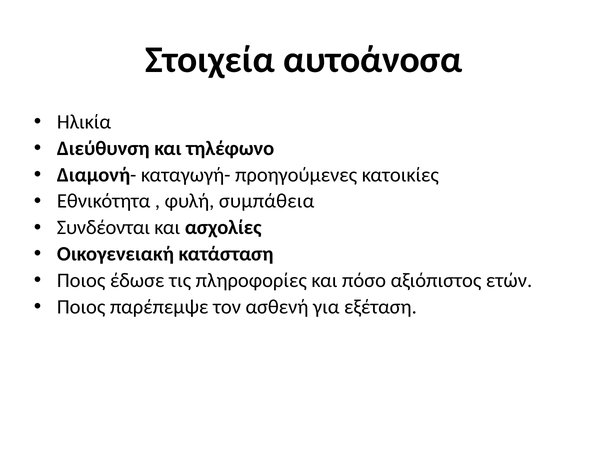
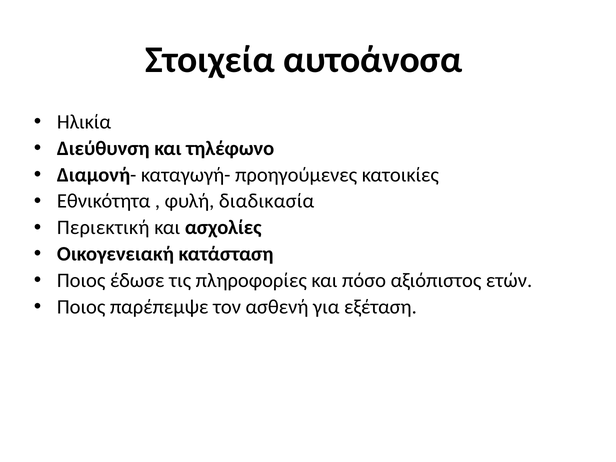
συμπάθεια: συμπάθεια -> διαδικασία (267, 201)
Συνδέονται: Συνδέονται -> Περιεκτική (103, 228)
